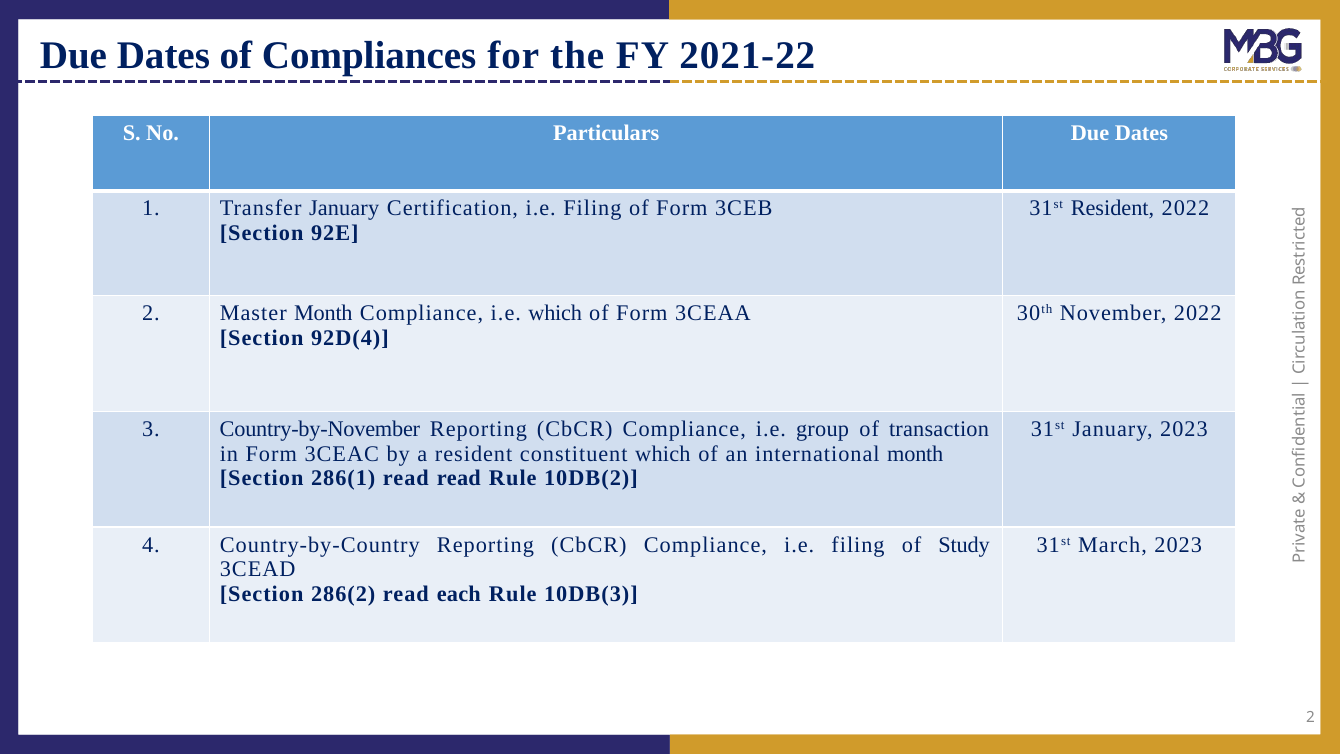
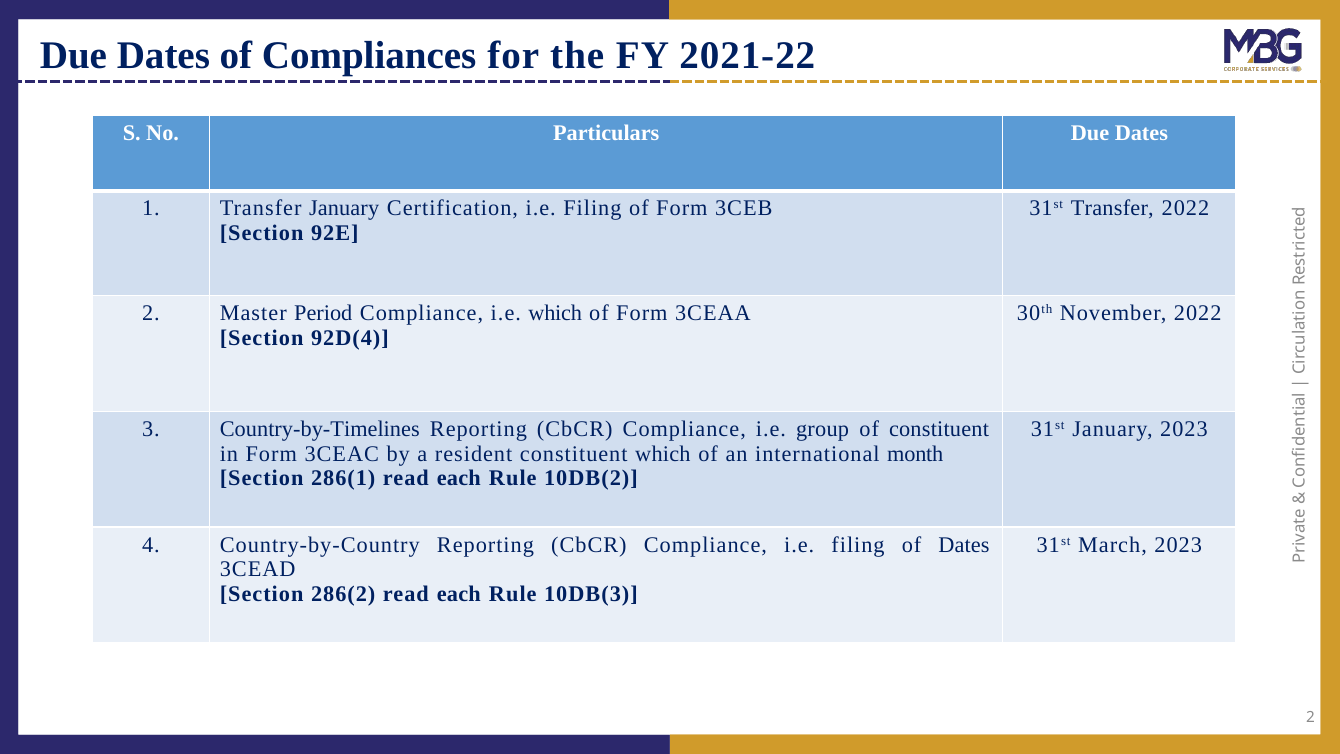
31st Resident: Resident -> Transfer (1112, 208)
Master Month: Month -> Period (323, 313)
Country-by-November: Country-by-November -> Country-by-Timelines (320, 429)
of transaction: transaction -> constituent (939, 429)
286(1 read read: read -> each (459, 478)
of Study: Study -> Dates (964, 545)
